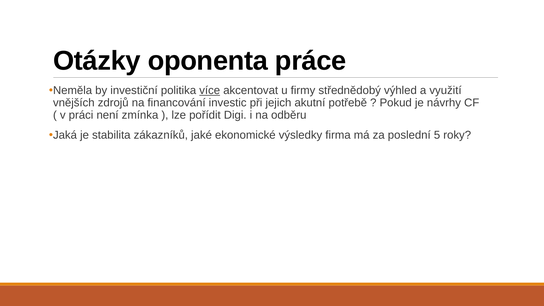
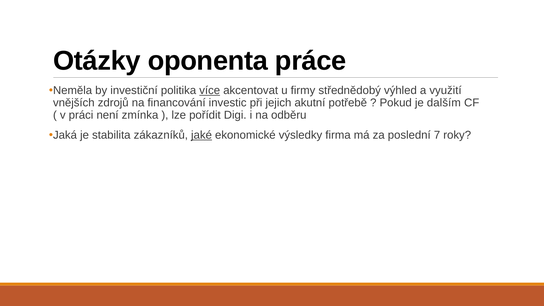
návrhy: návrhy -> dalším (444, 103)
jaké underline: none -> present (201, 135)
5: 5 -> 7 (437, 135)
